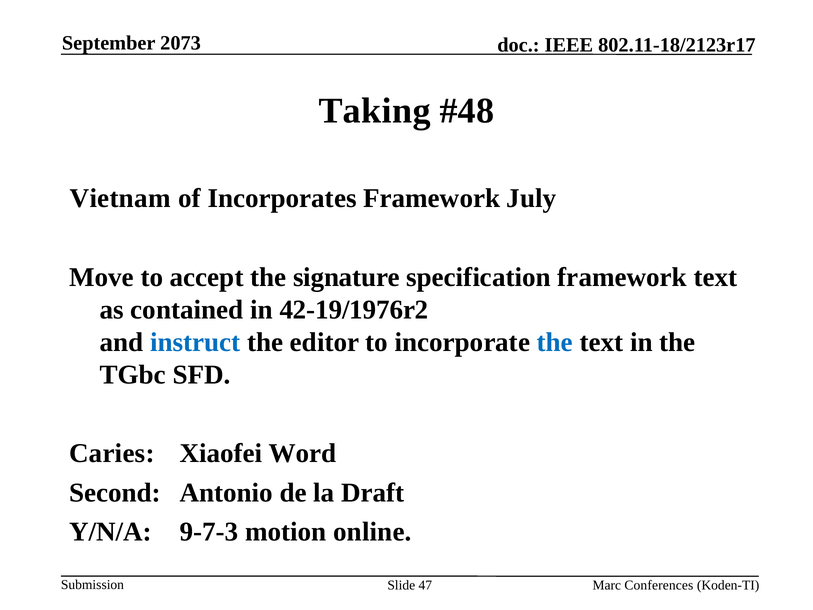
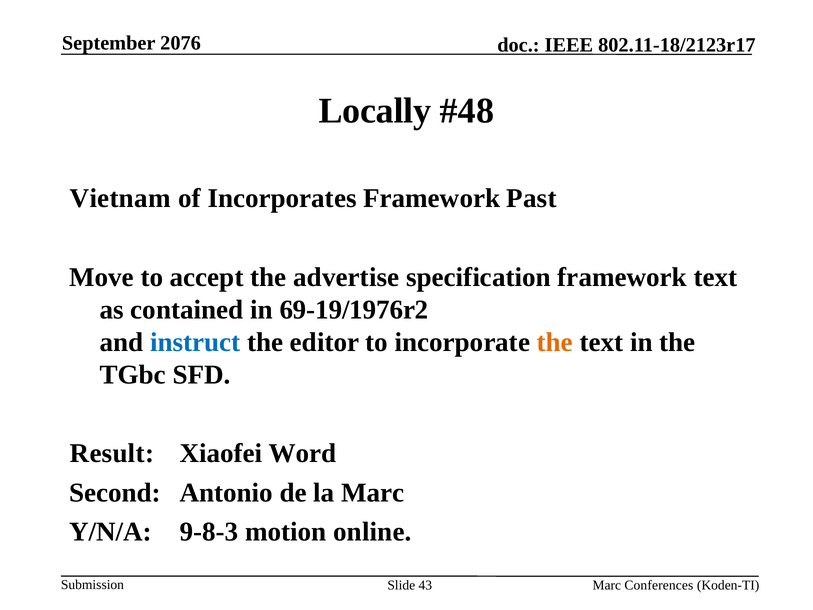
2073: 2073 -> 2076 (181, 43)
Taking: Taking -> Locally (375, 111)
July: July -> Past (531, 198)
signature: signature -> advertise (346, 277)
42-19/1976r2: 42-19/1976r2 -> 69-19/1976r2 (354, 310)
the colour: blue -> orange (555, 342)
Caries: Caries -> Result (112, 453)
la Draft: Draft -> Marc (373, 492)
9-7-3: 9-7-3 -> 9-8-3 (209, 532)
47: 47 -> 43 (425, 585)
